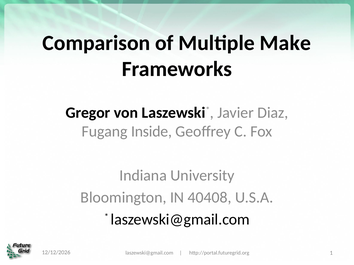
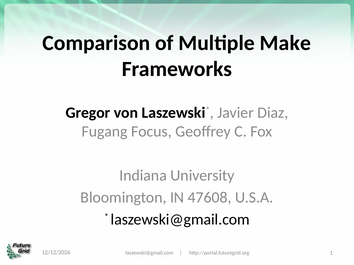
Inside: Inside -> Focus (151, 132)
40408: 40408 -> 47608 (210, 198)
